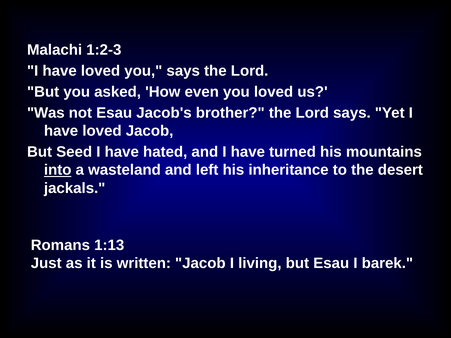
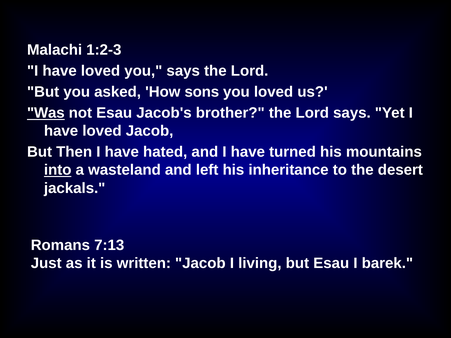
even: even -> sons (202, 92)
Was underline: none -> present (46, 113)
Seed: Seed -> Then (74, 152)
1:13: 1:13 -> 7:13 (109, 245)
